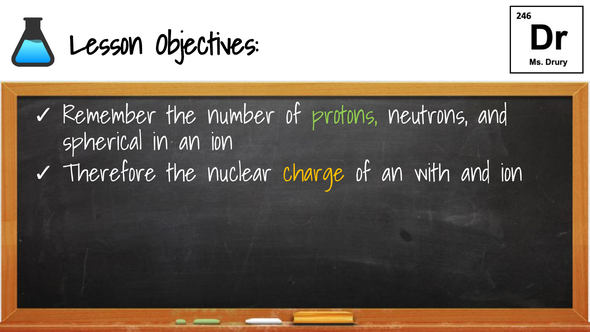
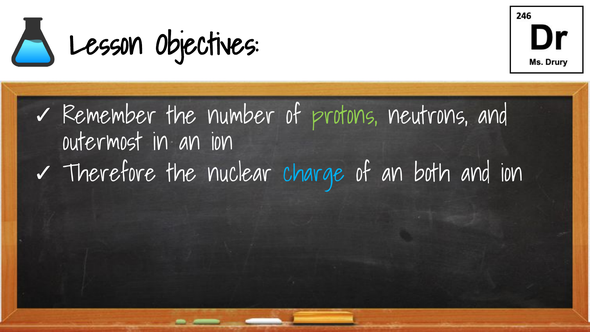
spherical: spherical -> outermost (103, 142)
charge colour: yellow -> light blue (314, 173)
with: with -> both (432, 173)
